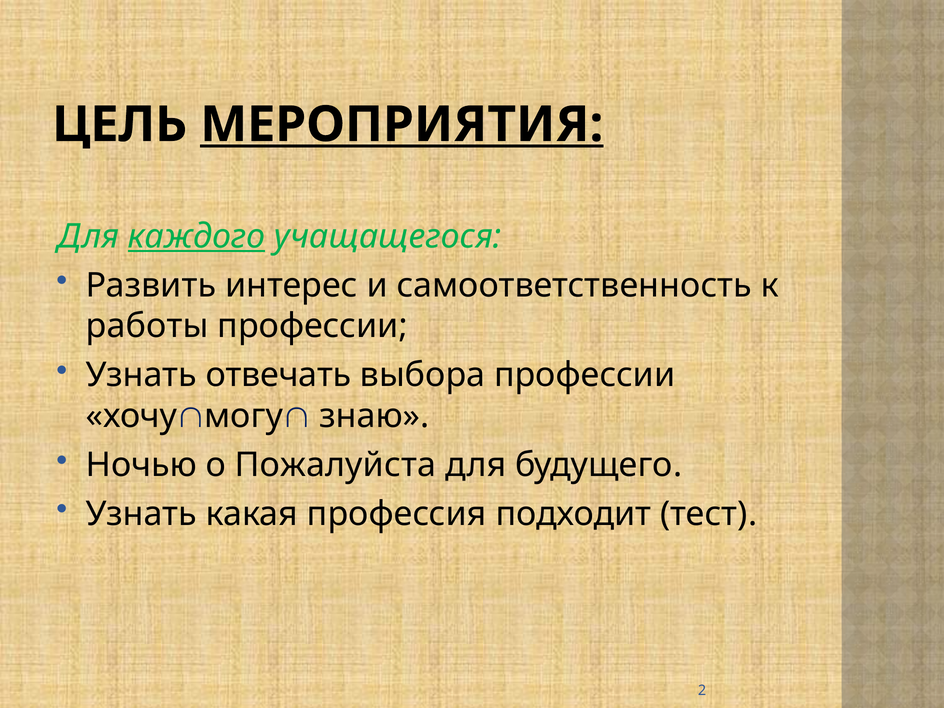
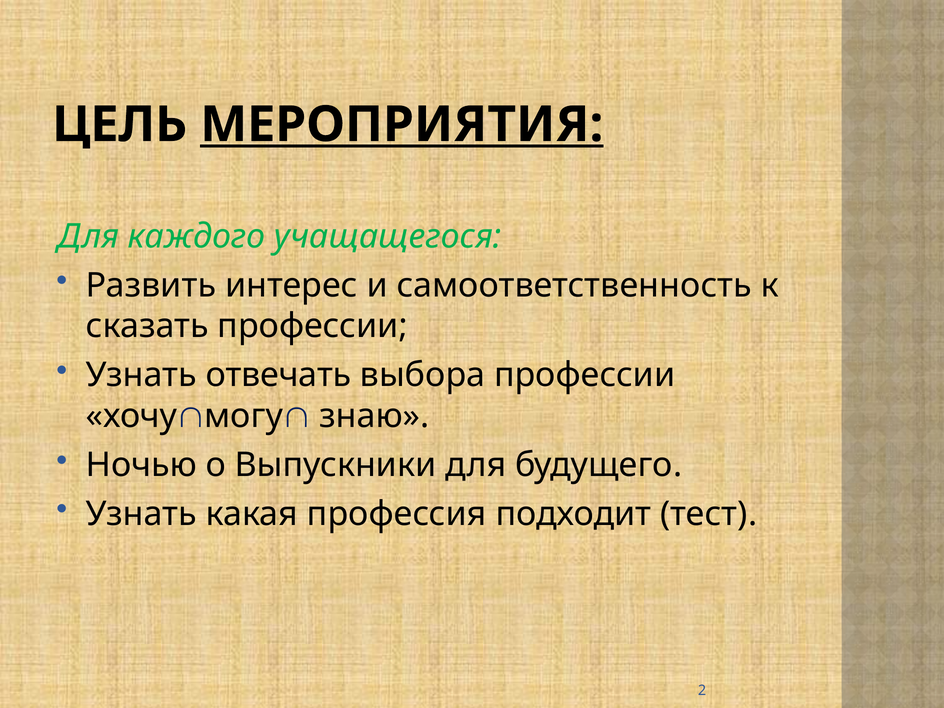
каждого underline: present -> none (197, 236)
работы: работы -> сказать (147, 326)
Пожалуйста: Пожалуйста -> Выпускники (335, 465)
